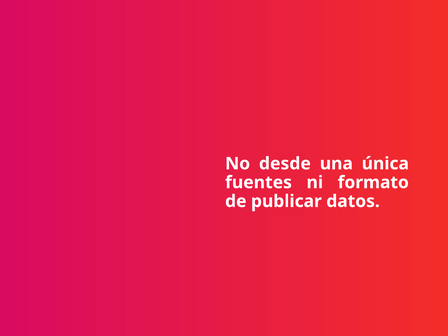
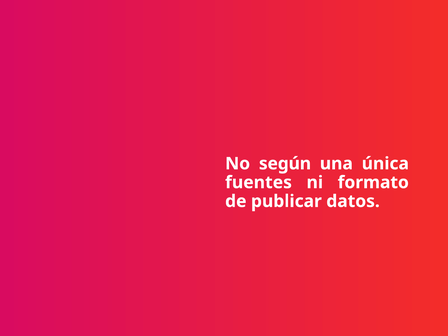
desde: desde -> según (285, 164)
